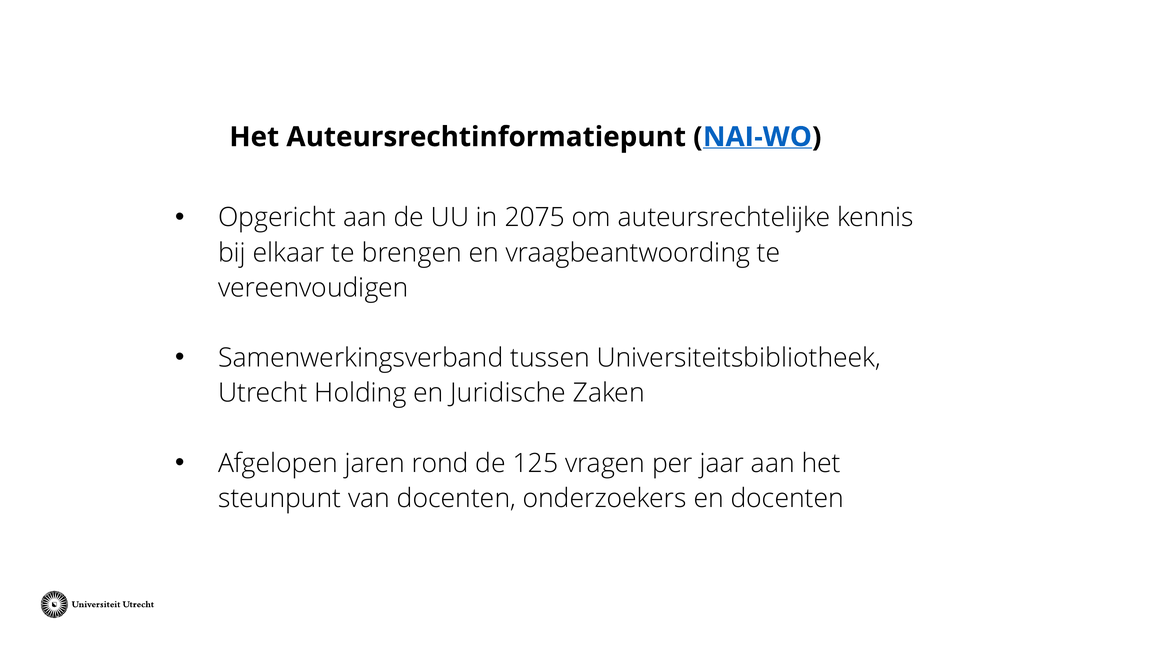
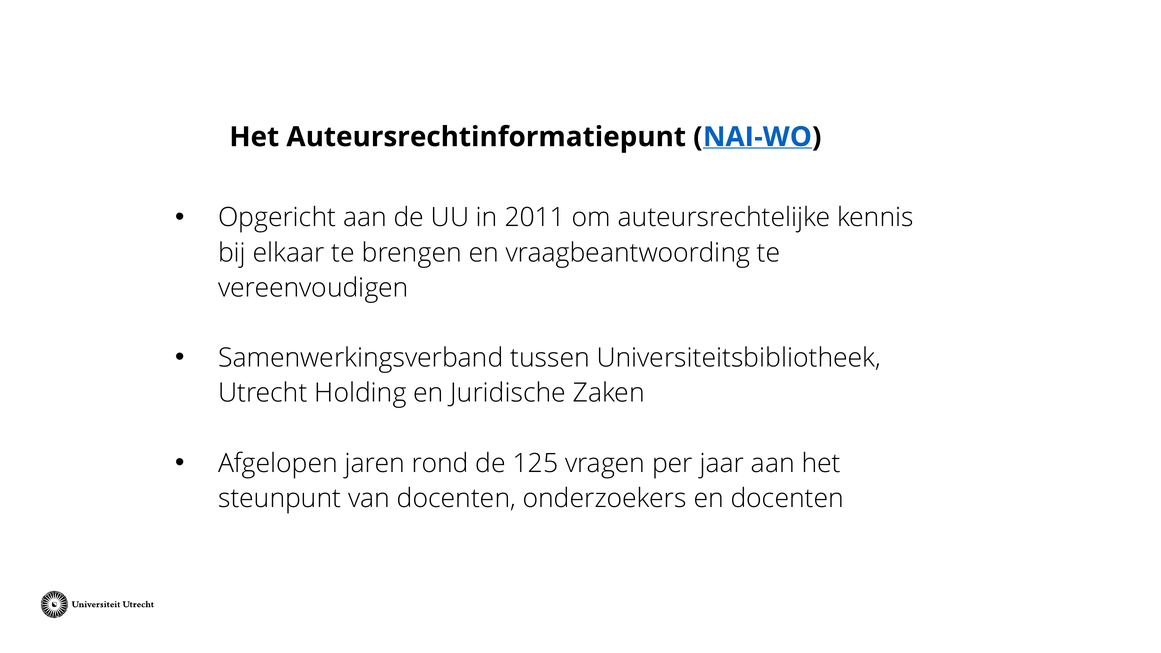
2075: 2075 -> 2011 (535, 218)
